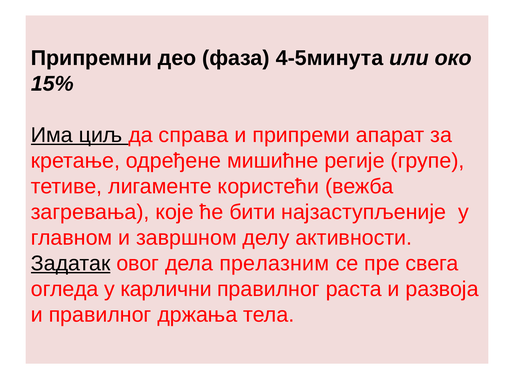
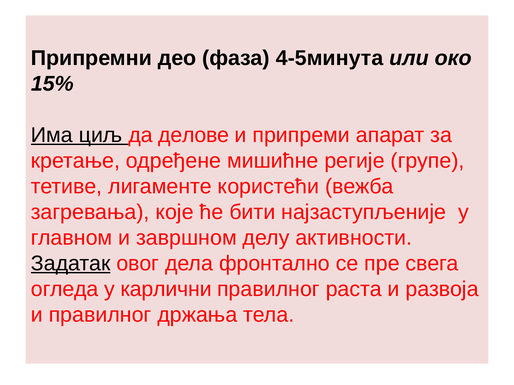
справа: справа -> делове (194, 135)
прелазним: прелазним -> фронтално (274, 264)
